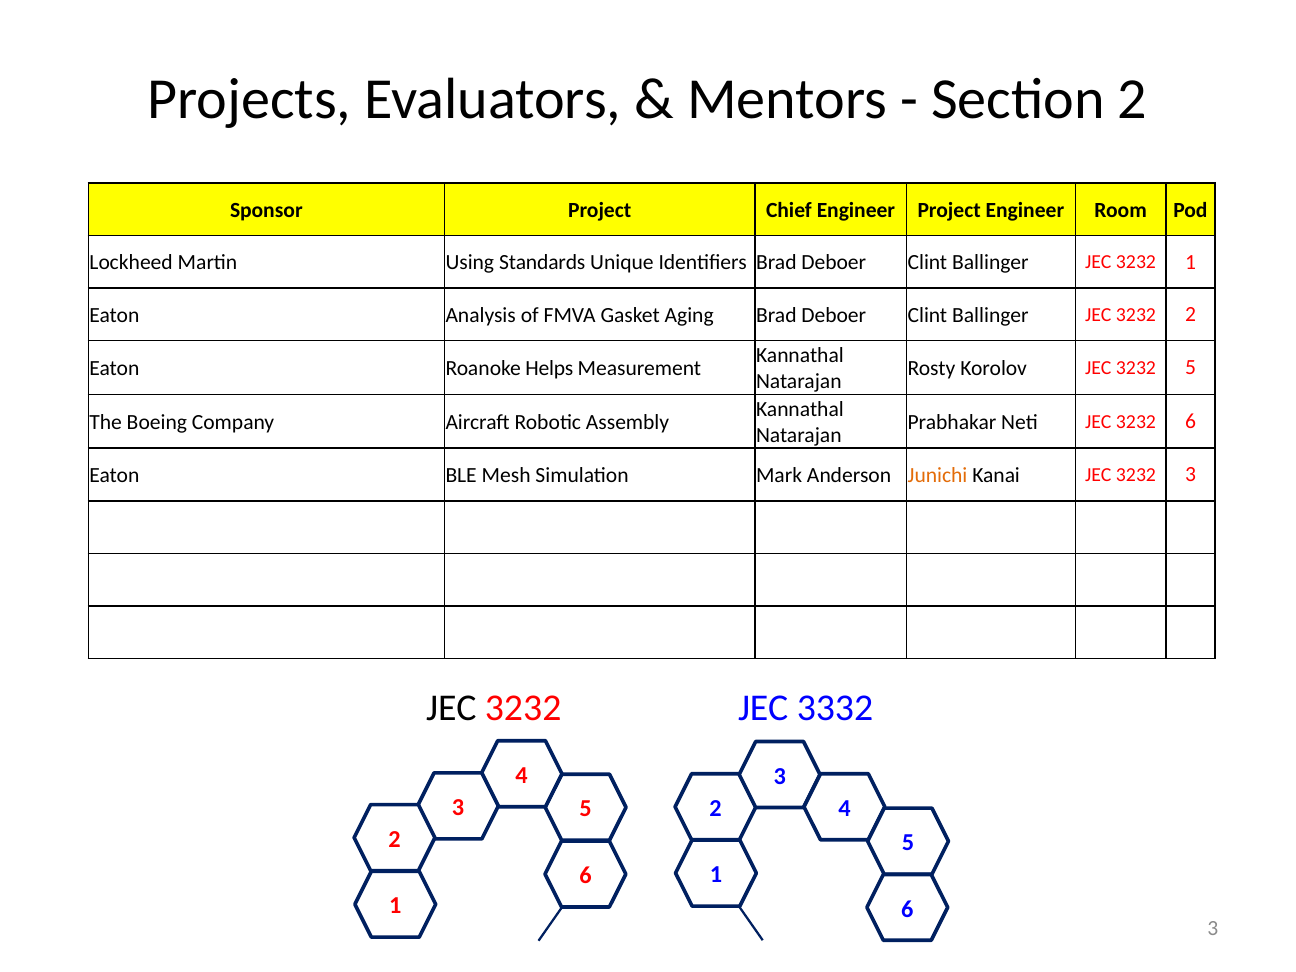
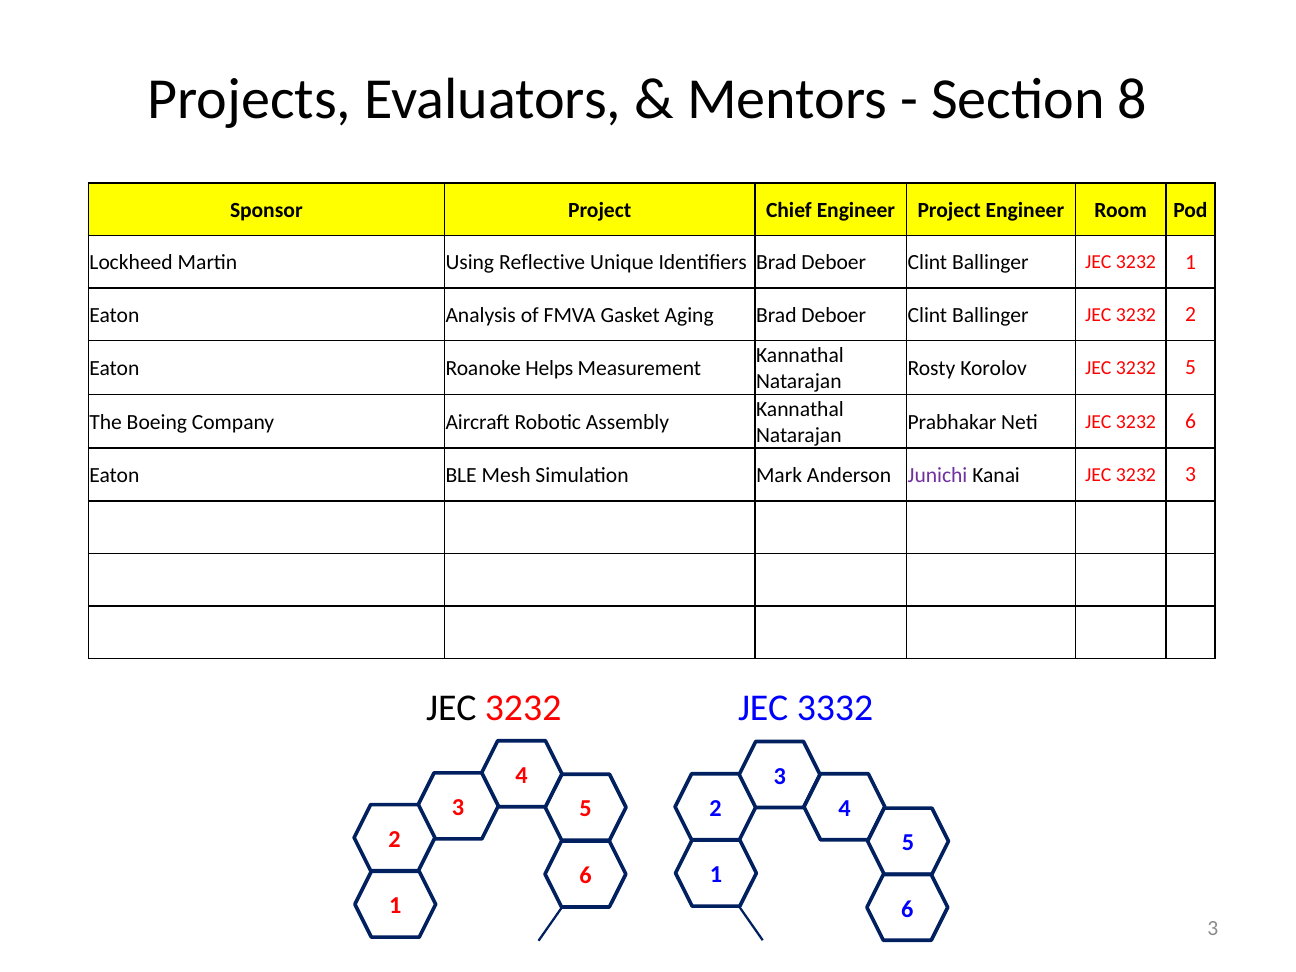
Section 2: 2 -> 8 (1132, 99)
Standards: Standards -> Reflective (542, 263)
Junichi colour: orange -> purple (938, 475)
